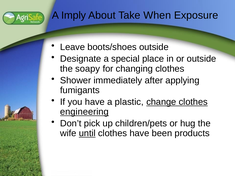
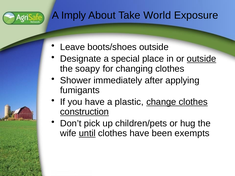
When: When -> World (157, 15)
outside underline: none -> present (201, 59)
engineering: engineering -> construction (84, 112)
products: products -> exempts (192, 133)
